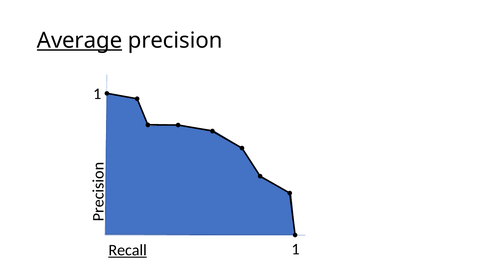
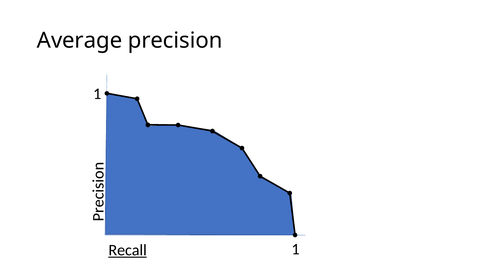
Average underline: present -> none (80, 41)
